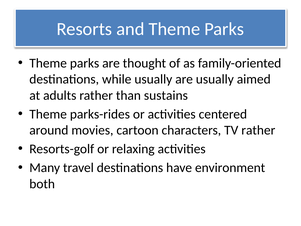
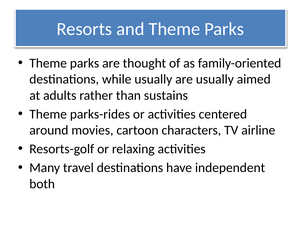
TV rather: rather -> airline (258, 130)
environment: environment -> independent (230, 168)
